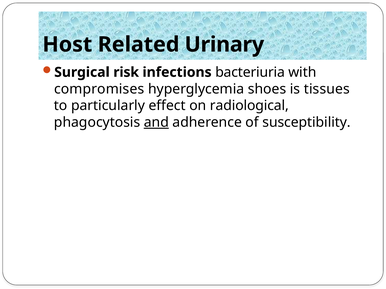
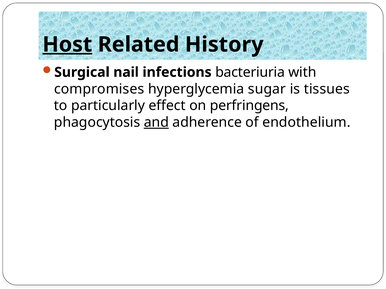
Host underline: none -> present (67, 45)
Urinary: Urinary -> History (224, 45)
risk: risk -> nail (126, 72)
shoes: shoes -> sugar (267, 89)
radiological: radiological -> perfringens (249, 106)
susceptibility: susceptibility -> endothelium (306, 123)
